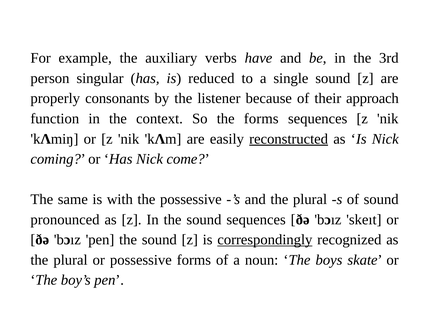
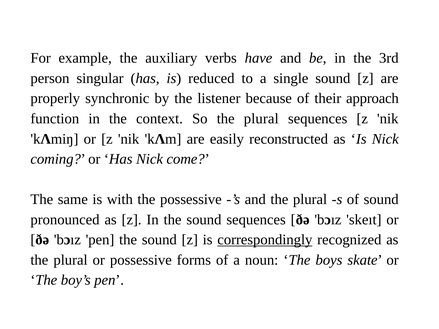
consonants: consonants -> synchronic (117, 99)
So the forms: forms -> plural (261, 119)
reconstructed underline: present -> none (289, 139)
